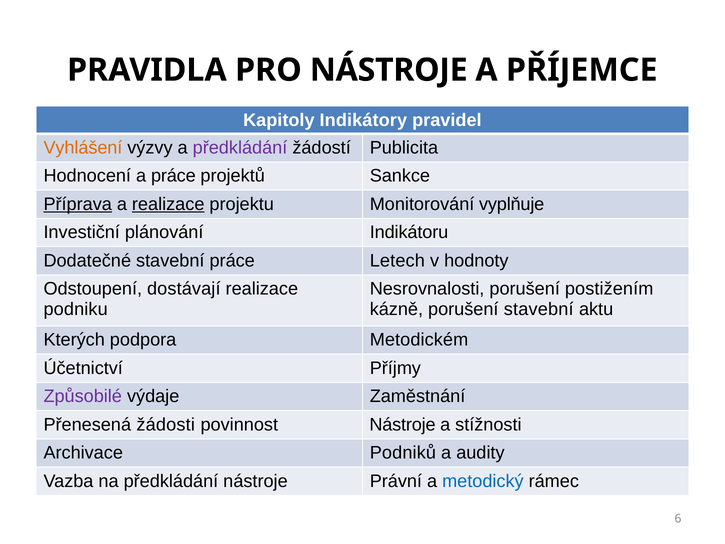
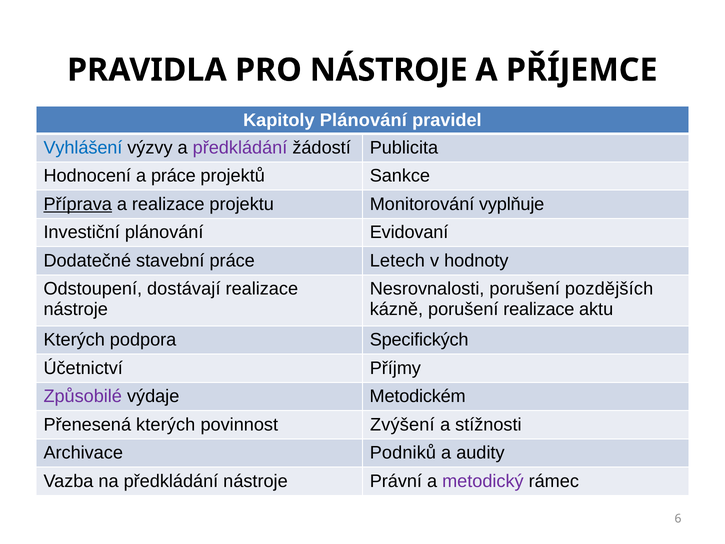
Kapitoly Indikátory: Indikátory -> Plánování (363, 120)
Vyhlášení colour: orange -> blue (83, 148)
realizace underline: present -> none (168, 204)
Indikátoru: Indikátoru -> Evidovaní (409, 232)
postižením: postižením -> pozdějších (609, 289)
podniku: podniku -> nástroje (76, 309)
porušení stavební: stavební -> realizace (539, 309)
Metodickém: Metodickém -> Specifických (419, 340)
Zaměstnání: Zaměstnání -> Metodickém (418, 396)
Přenesená žádosti: žádosti -> kterých (166, 425)
povinnost Nástroje: Nástroje -> Zvýšení (402, 425)
metodický colour: blue -> purple (483, 481)
